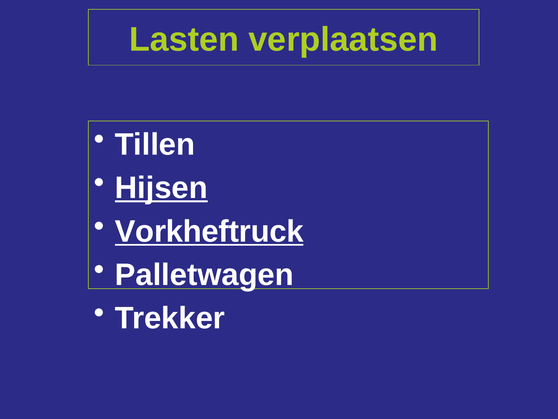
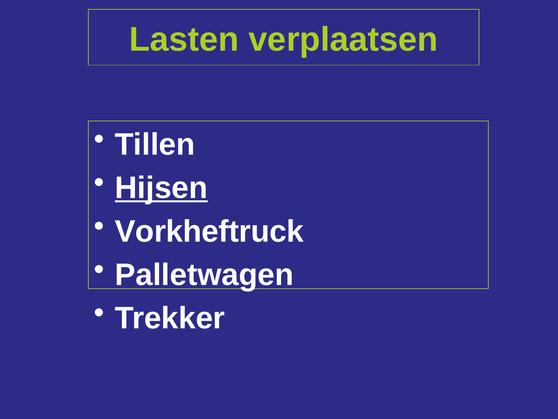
Vorkheftruck underline: present -> none (209, 231)
